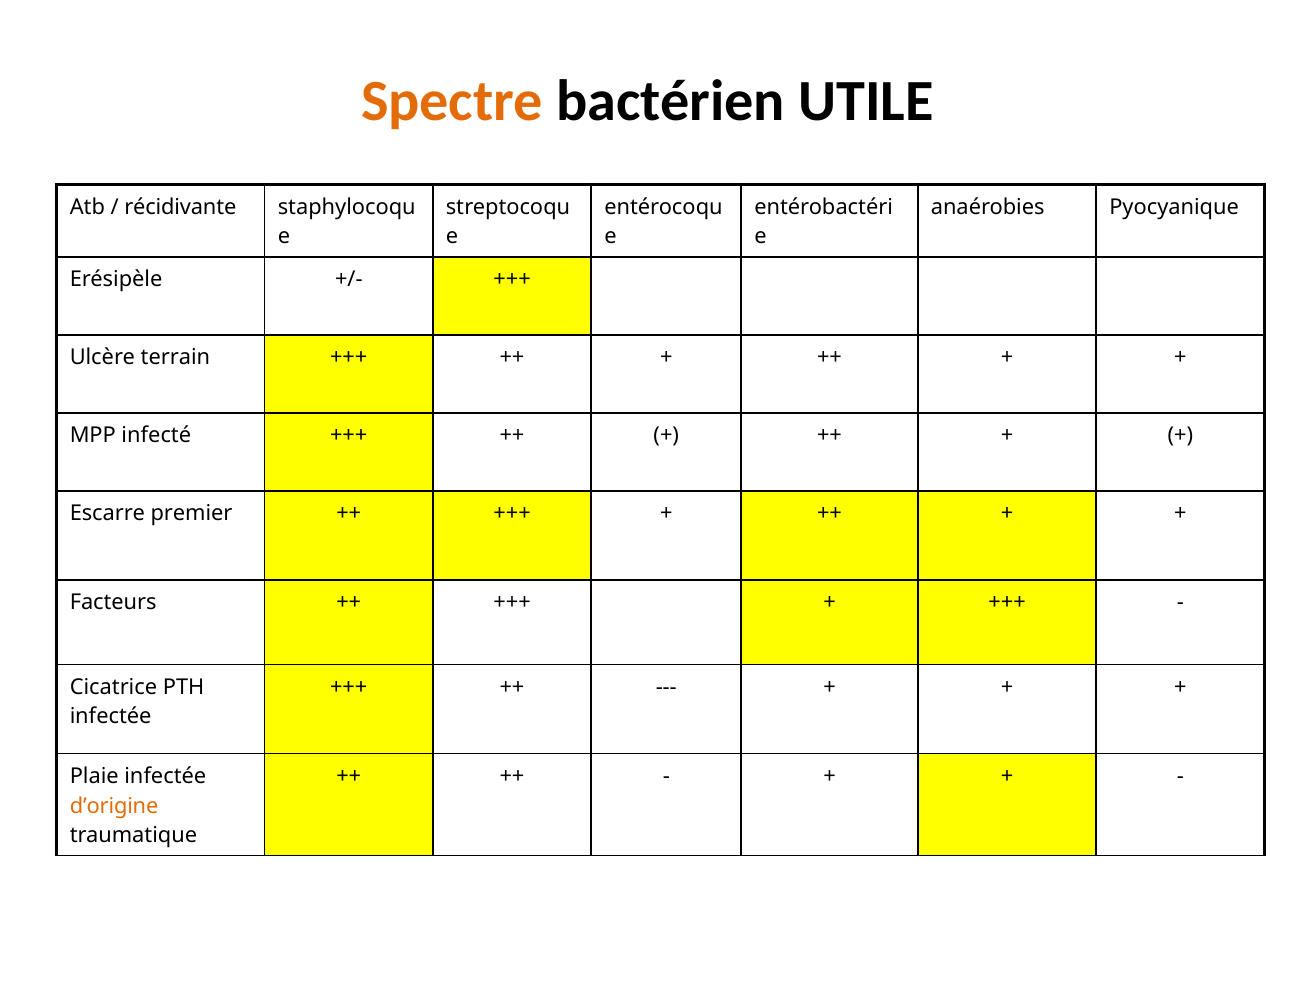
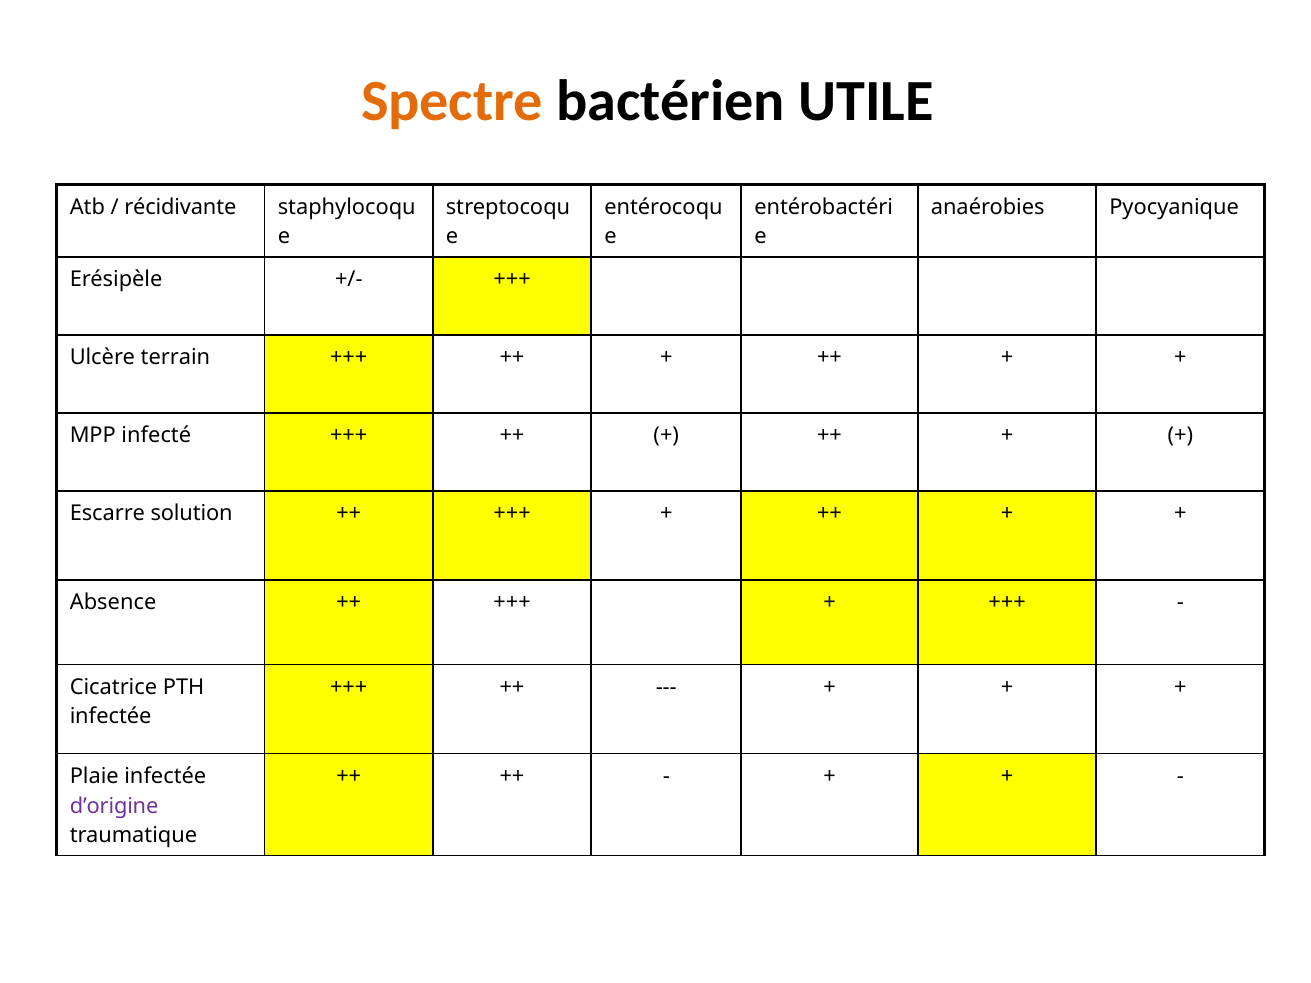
premier: premier -> solution (192, 514)
Facteurs: Facteurs -> Absence (113, 603)
d’origine colour: orange -> purple (114, 806)
